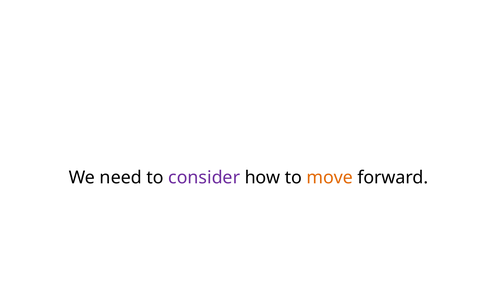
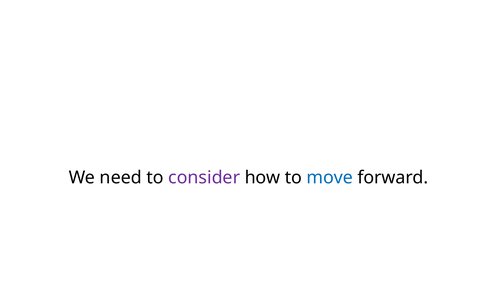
move colour: orange -> blue (330, 177)
